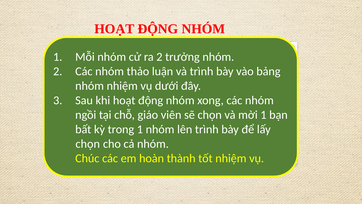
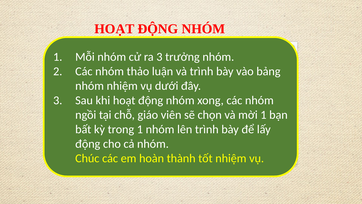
ra 2: 2 -> 3 (159, 57)
chọn: chọn -> động (88, 144)
